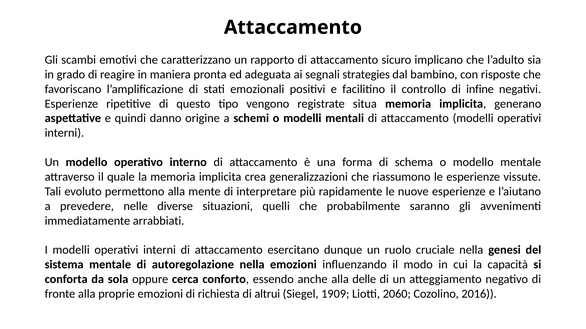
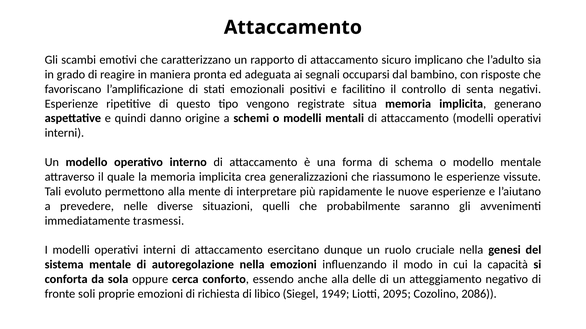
strategies: strategies -> occuparsi (366, 75)
infine: infine -> senta (480, 89)
arrabbiati: arrabbiati -> trasmessi (159, 221)
fronte alla: alla -> soli (87, 294)
altrui: altrui -> libico (267, 294)
1909: 1909 -> 1949 (335, 294)
2060: 2060 -> 2095 (397, 294)
2016: 2016 -> 2086 (479, 294)
